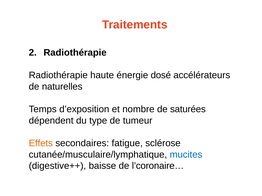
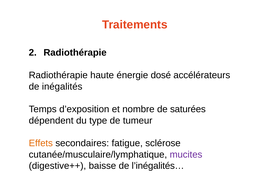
naturelles: naturelles -> inégalités (62, 87)
mucites colour: blue -> purple (186, 155)
l’coronaire…: l’coronaire… -> l’inégalités… (158, 166)
